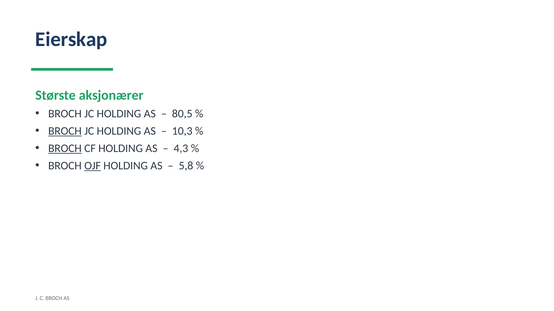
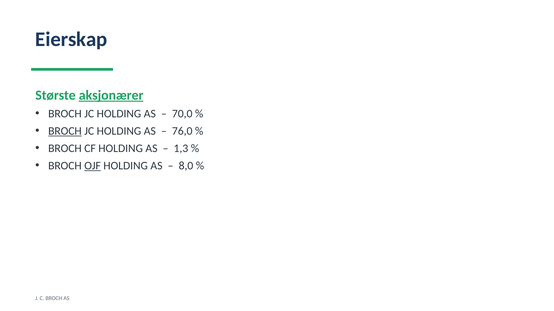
aksjonærer underline: none -> present (111, 95)
80,5: 80,5 -> 70,0 (182, 114)
10,3: 10,3 -> 76,0 (182, 131)
BROCH underline: present -> none (65, 149)
4,3: 4,3 -> 1,3 (181, 149)
5,8: 5,8 -> 8,0 (186, 166)
